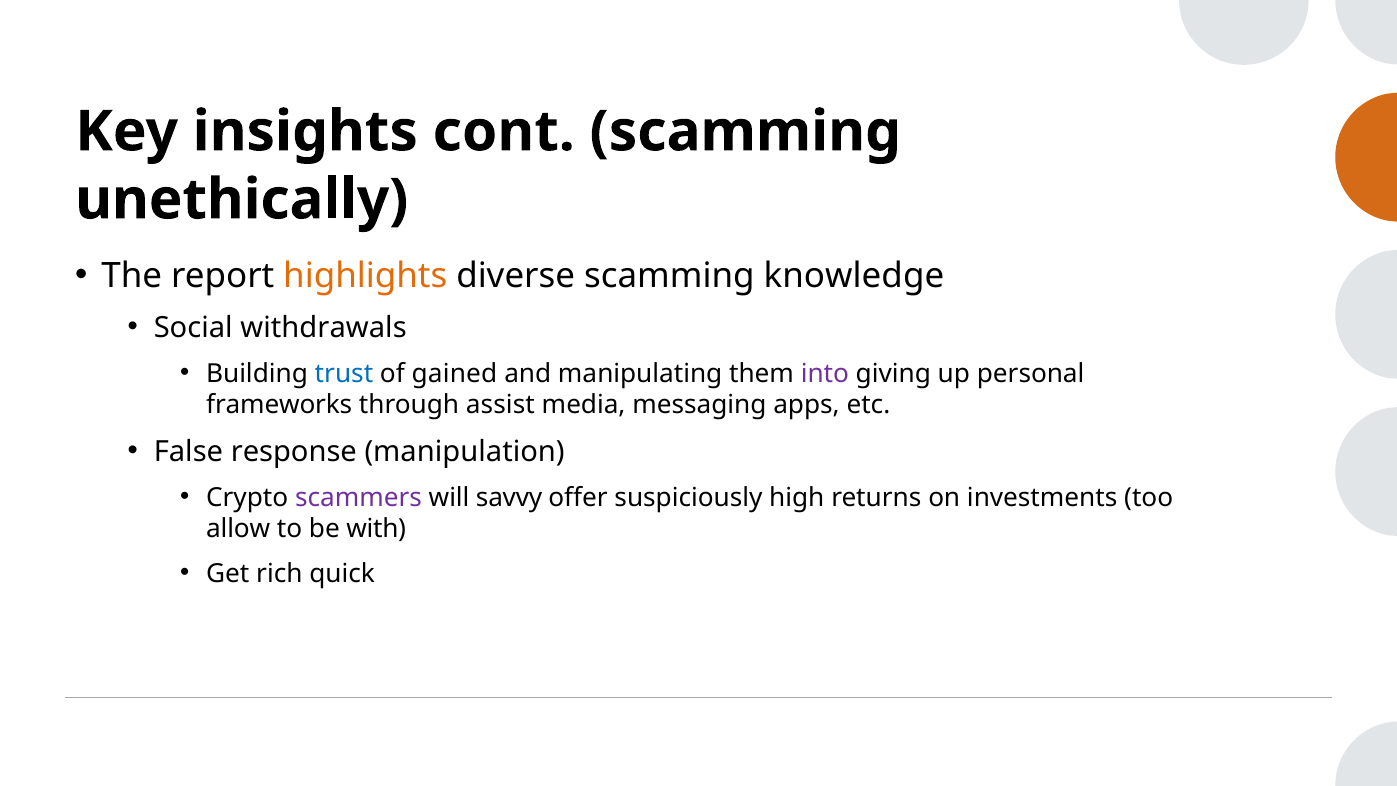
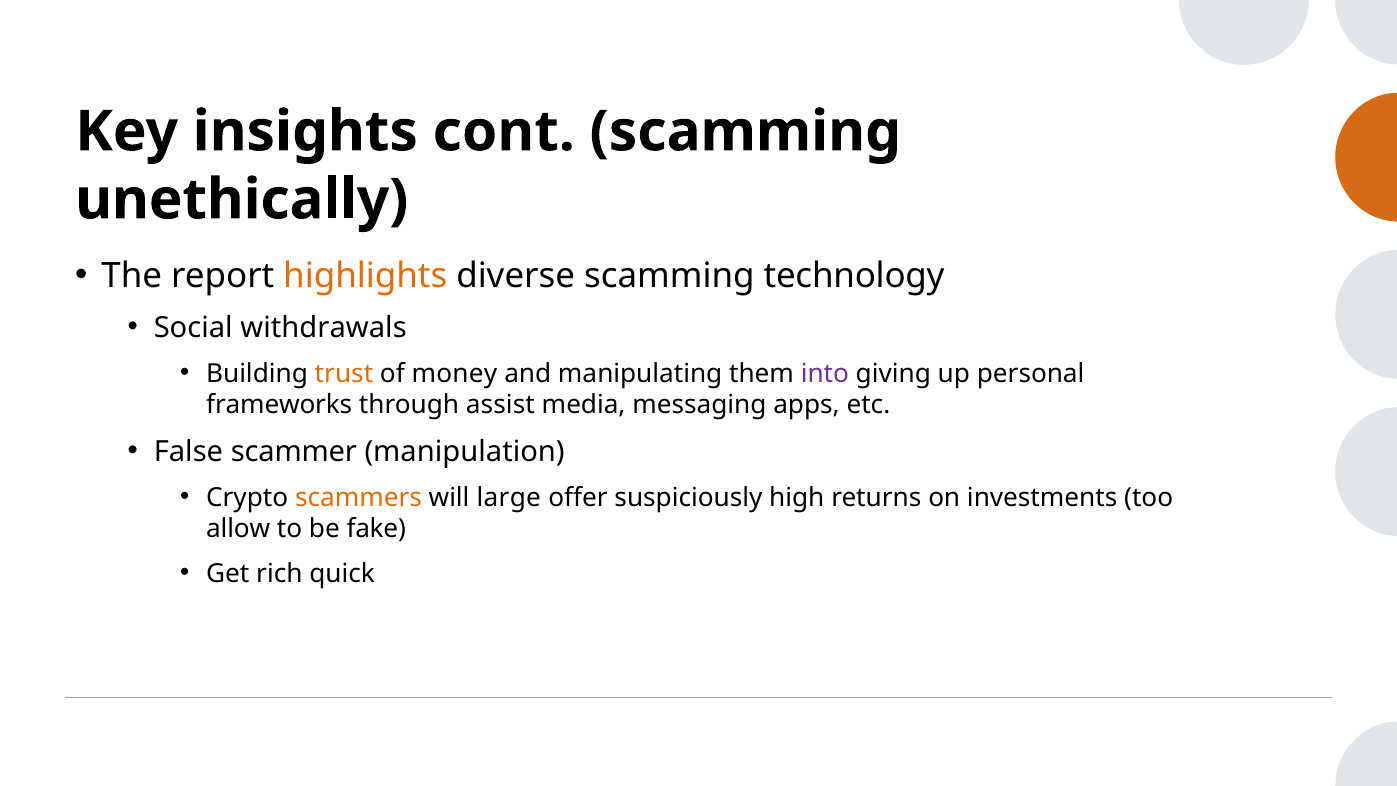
knowledge: knowledge -> technology (854, 276)
trust colour: blue -> orange (344, 373)
gained: gained -> money (454, 373)
response: response -> scammer (294, 451)
scammers colour: purple -> orange (358, 497)
savvy: savvy -> large (509, 497)
with: with -> fake (376, 529)
